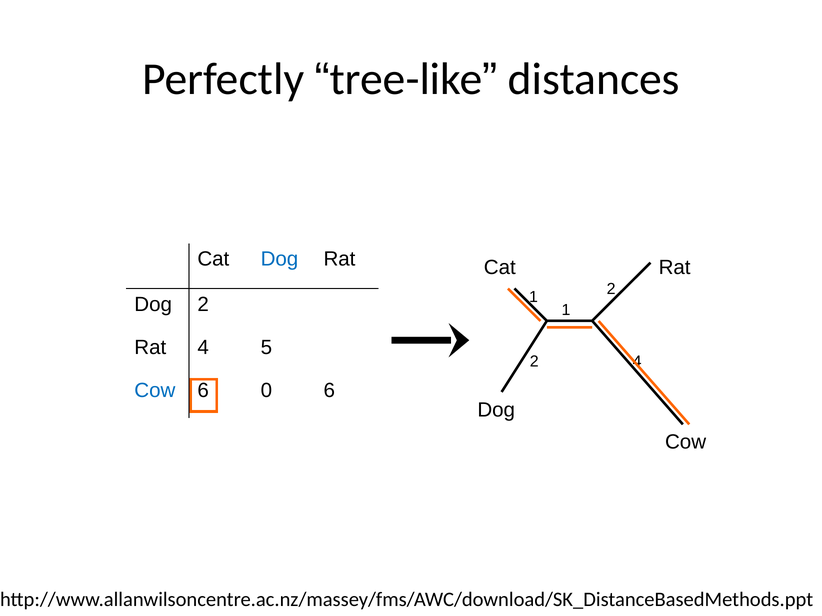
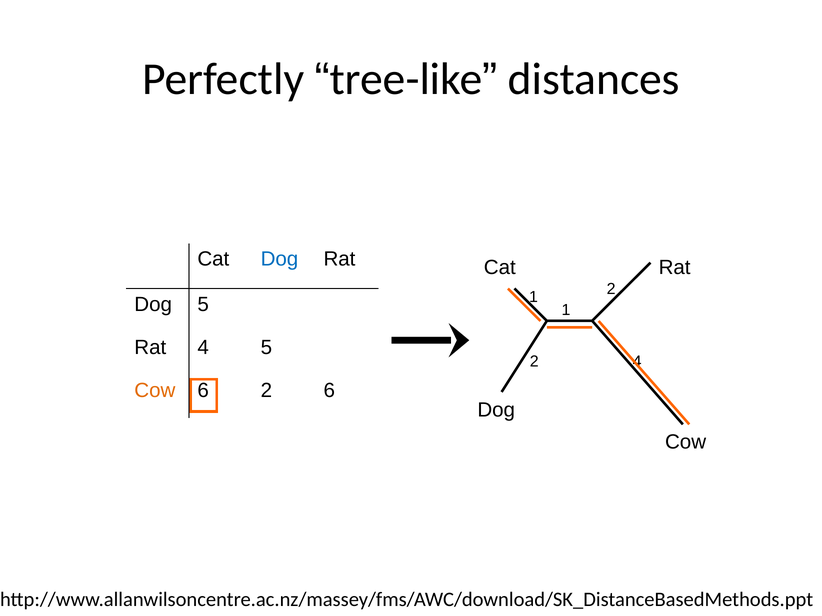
Dog 2: 2 -> 5 (203, 305)
Cow colour: blue -> orange (155, 391)
6 0: 0 -> 2 (266, 391)
